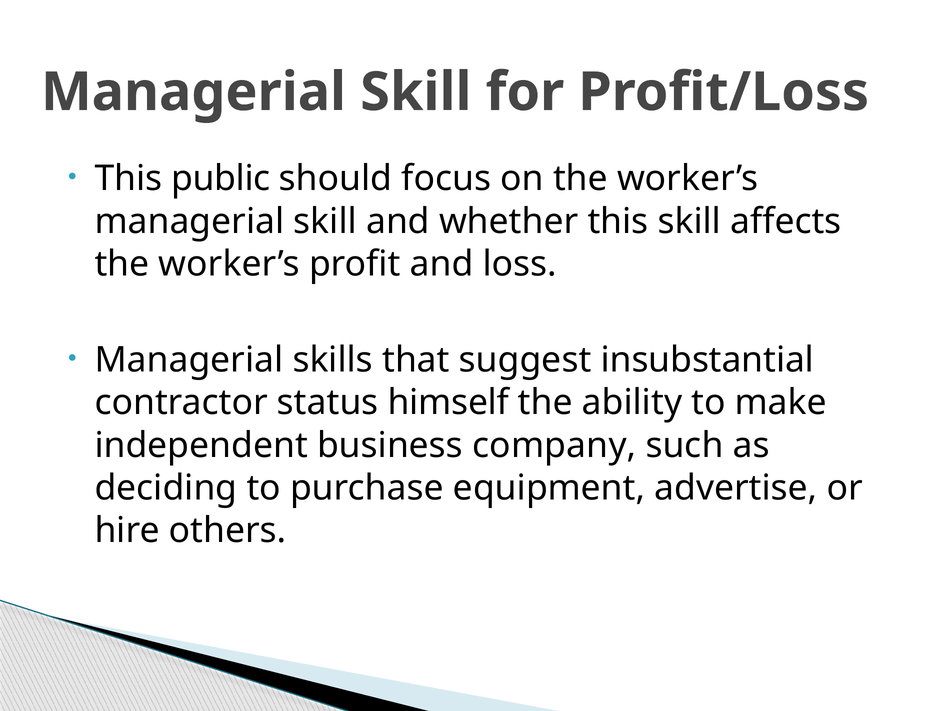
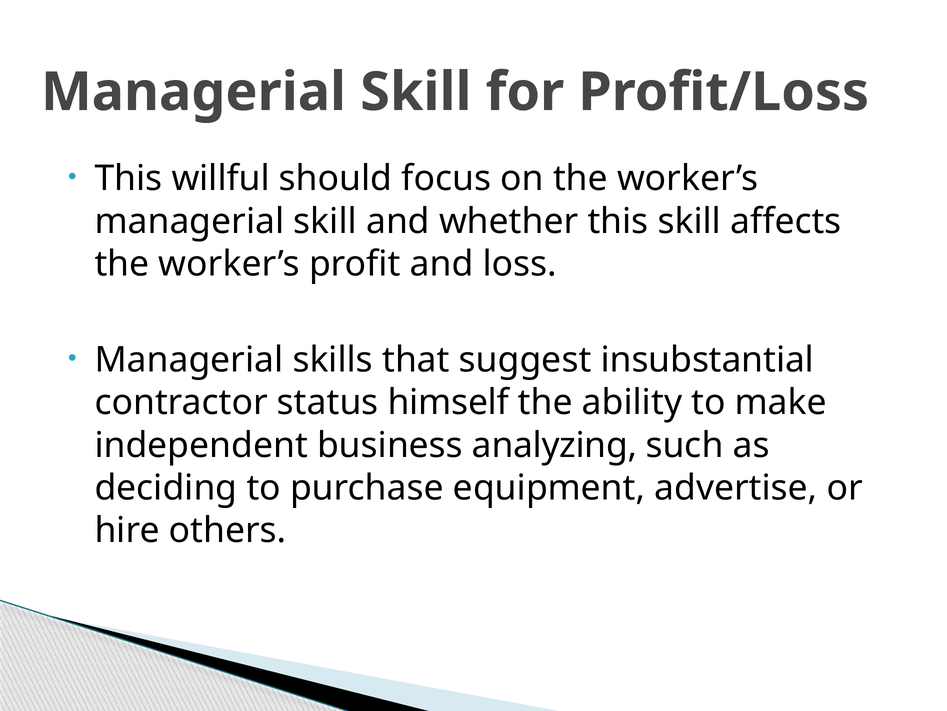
public: public -> willful (221, 178)
company: company -> analyzing (554, 445)
